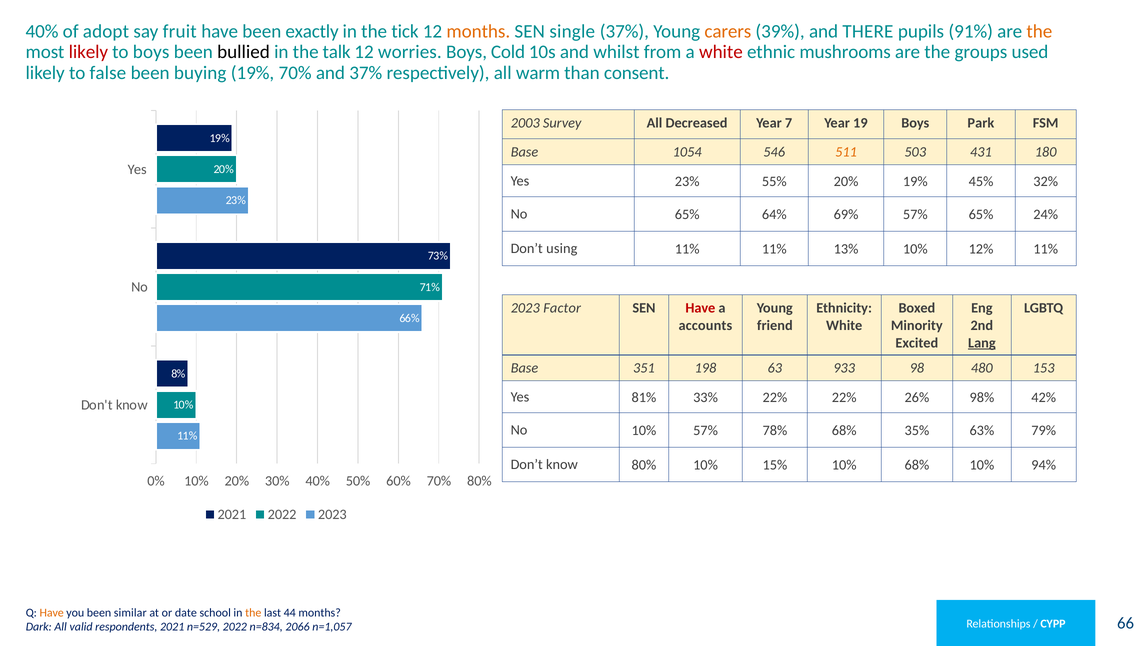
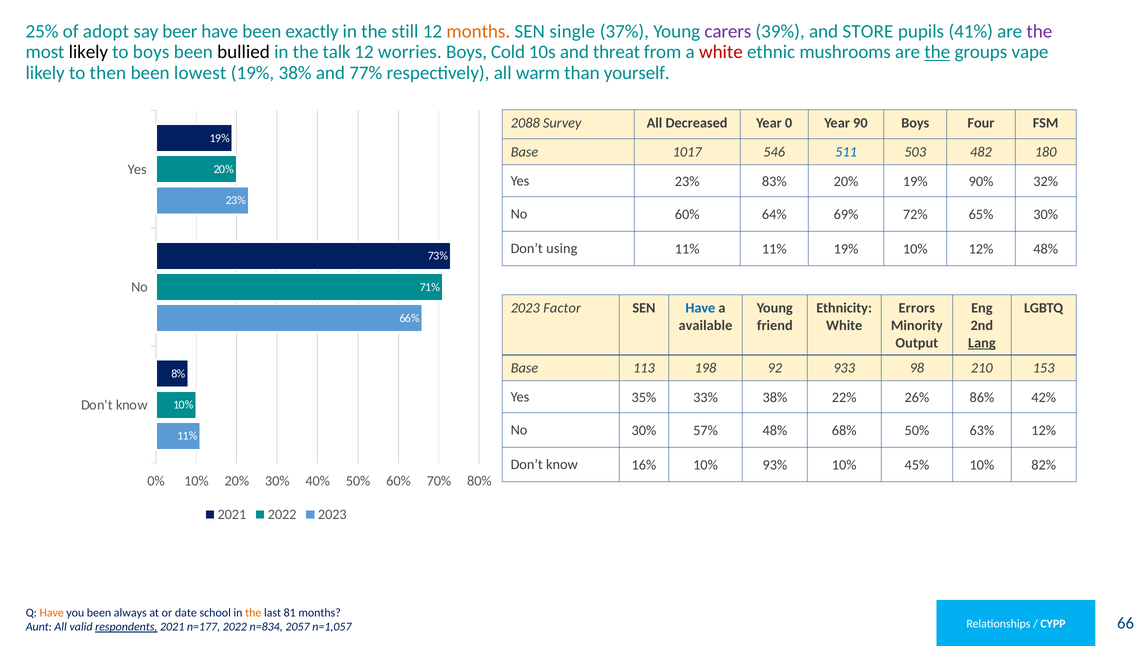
40%: 40% -> 25% (42, 31)
fruit: fruit -> beer (180, 31)
tick: tick -> still (405, 31)
carers colour: orange -> purple (728, 31)
THERE: THERE -> STORE (868, 31)
91%: 91% -> 41% (971, 31)
the colour: orange -> purple (1039, 31)
likely colour: red -> black (88, 52)
whilst: whilst -> threat (617, 52)
the underline: none -> present (937, 52)
used: used -> vape (1030, 52)
false: false -> then (108, 73)
buying: buying -> lowest (200, 73)
19% 70%: 70% -> 38% (295, 73)
and 37%: 37% -> 77% (366, 73)
consent: consent -> yourself (637, 73)
2003: 2003 -> 2088 (525, 123)
7: 7 -> 0 (789, 123)
19: 19 -> 90 (860, 123)
Park: Park -> Four (981, 123)
1054: 1054 -> 1017 (687, 152)
511 colour: orange -> blue (846, 152)
431: 431 -> 482 (981, 152)
55%: 55% -> 83% (774, 181)
45%: 45% -> 90% (981, 181)
No 65%: 65% -> 60% (687, 214)
69% 57%: 57% -> 72% (915, 214)
65% 24%: 24% -> 30% (1046, 214)
11% 13%: 13% -> 19% (846, 249)
12% 11%: 11% -> 48% (1046, 249)
Have colour: red -> blue (700, 308)
Boxed: Boxed -> Errors (917, 308)
accounts: accounts -> available (705, 325)
Excited: Excited -> Output (917, 343)
351: 351 -> 113 (644, 368)
63: 63 -> 92 (775, 368)
480: 480 -> 210 (982, 368)
81%: 81% -> 35% (644, 397)
33% 22%: 22% -> 38% (775, 397)
98%: 98% -> 86% (982, 397)
No 10%: 10% -> 30% (644, 430)
57% 78%: 78% -> 48% (775, 430)
68% 35%: 35% -> 50% (917, 430)
63% 79%: 79% -> 12% (1044, 430)
know 80%: 80% -> 16% (644, 465)
15%: 15% -> 93% (775, 465)
10% 68%: 68% -> 45% (917, 465)
94%: 94% -> 82% (1044, 465)
similar: similar -> always (130, 612)
44: 44 -> 81 (290, 612)
Dark: Dark -> Aunt (39, 627)
respondents underline: none -> present (126, 627)
n=529: n=529 -> n=177 (204, 627)
2066: 2066 -> 2057 (298, 627)
